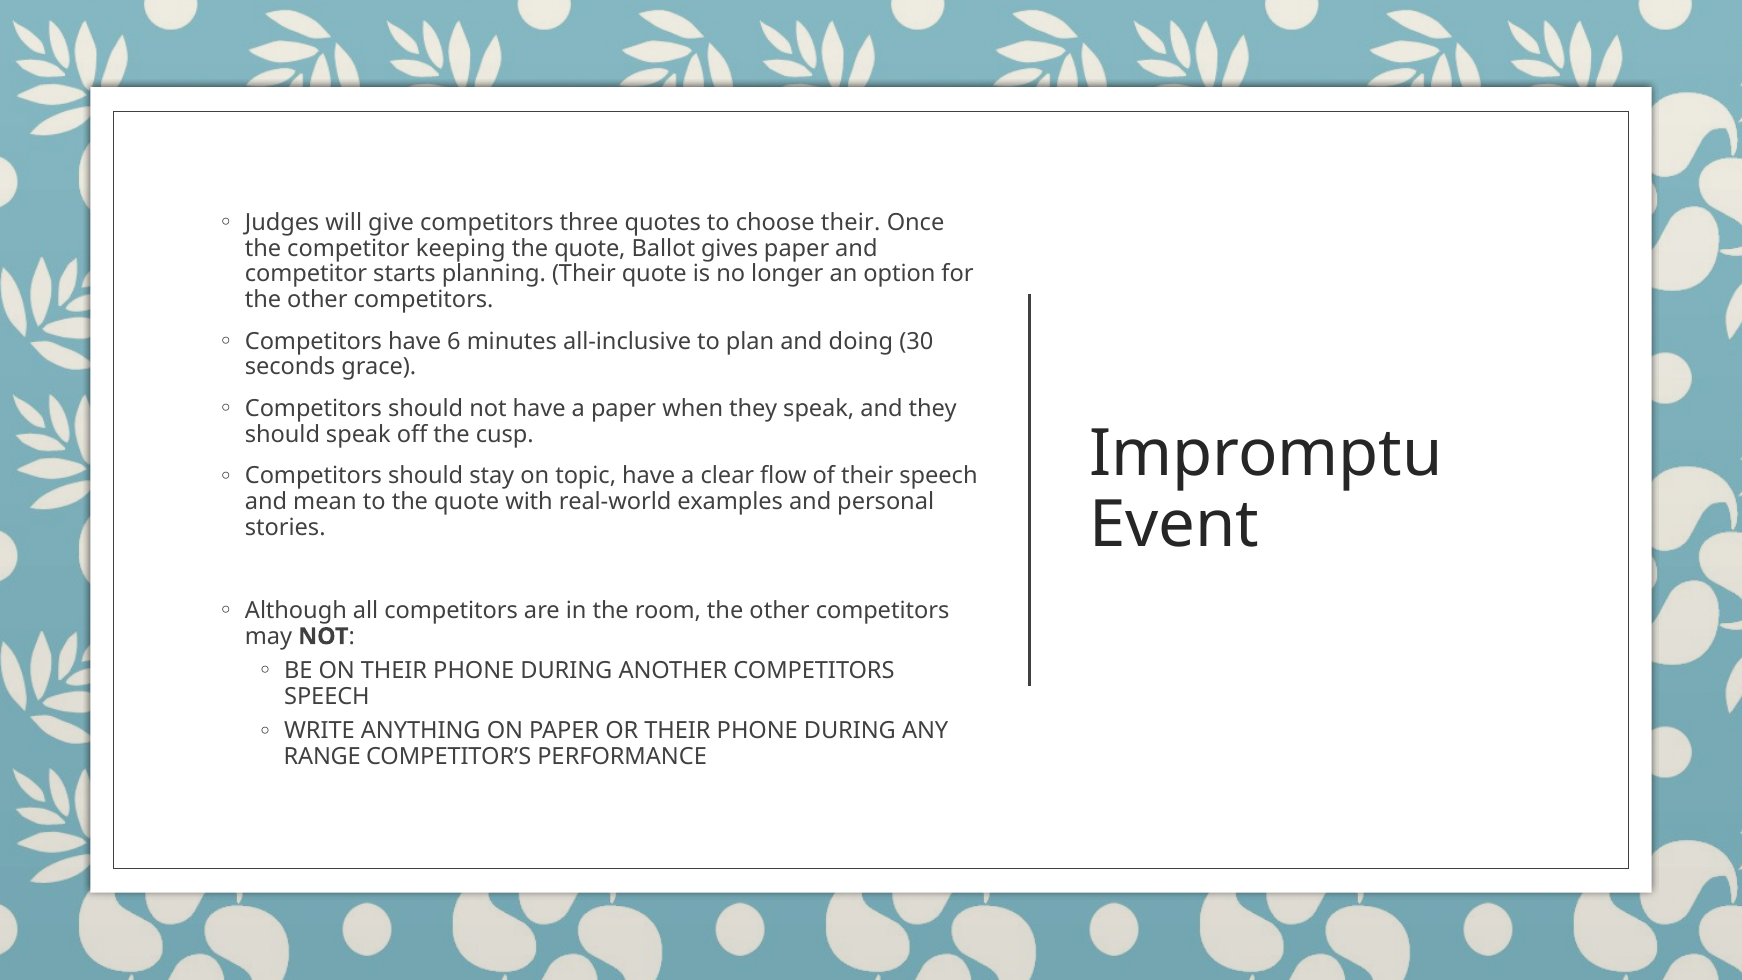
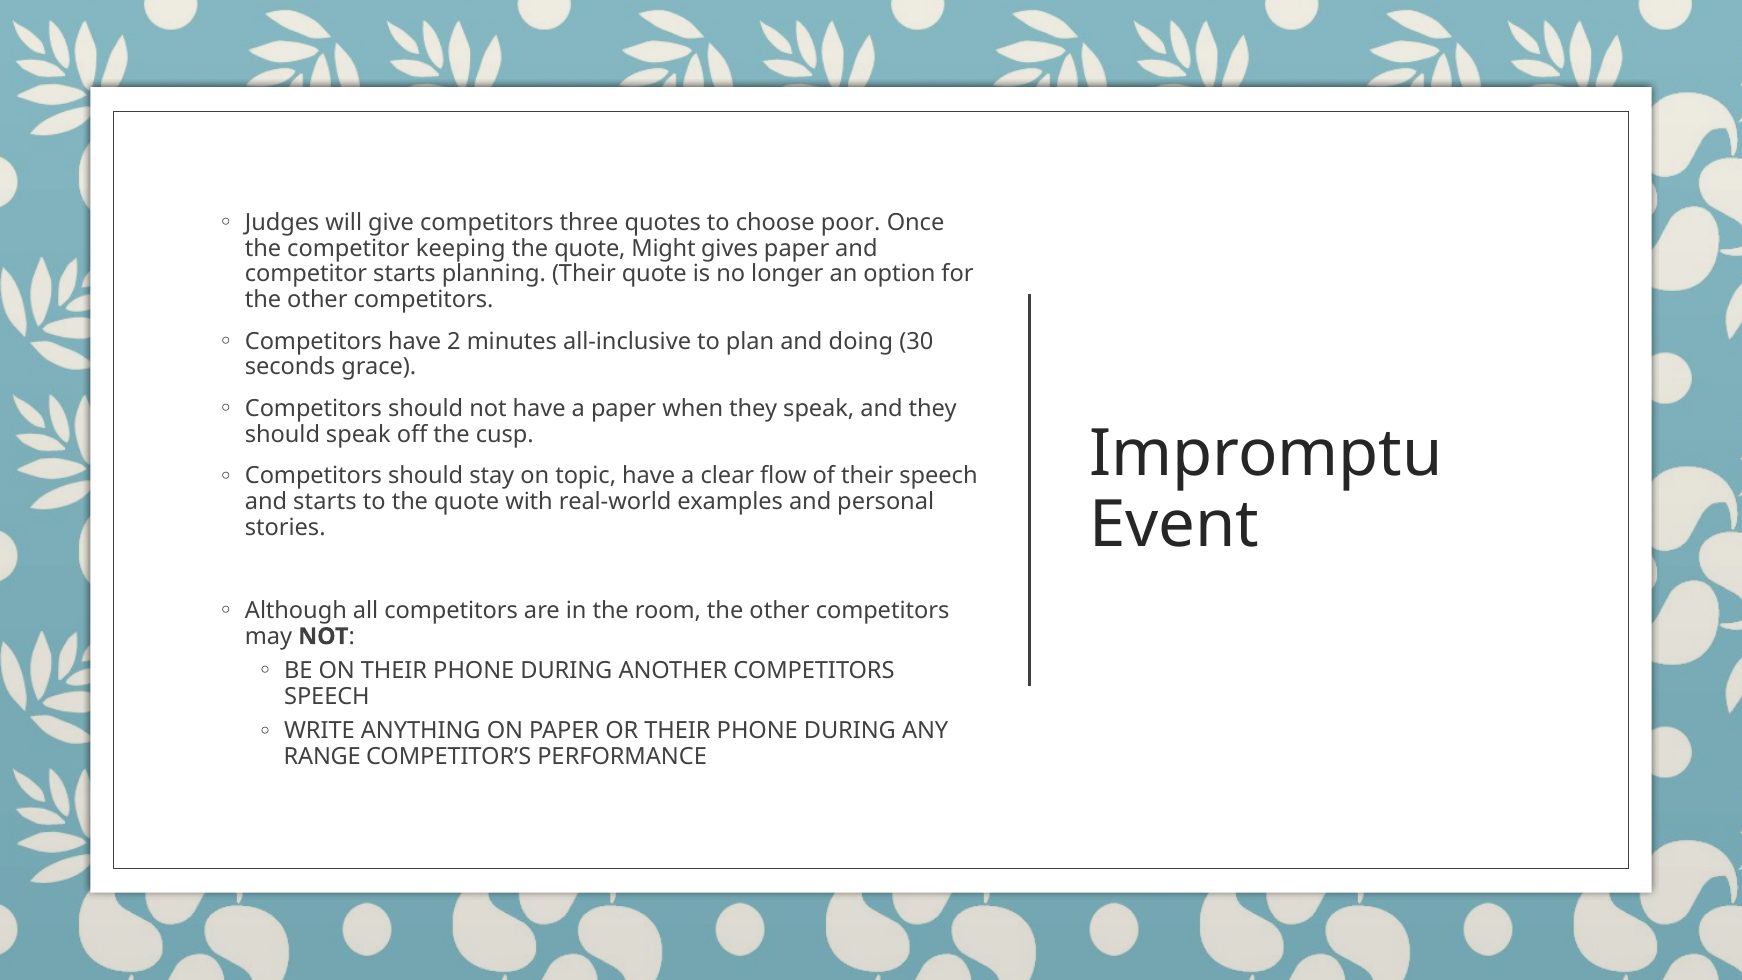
choose their: their -> poor (851, 223)
Ballot: Ballot -> Might (663, 248)
6: 6 -> 2 (454, 341)
and mean: mean -> starts (325, 502)
